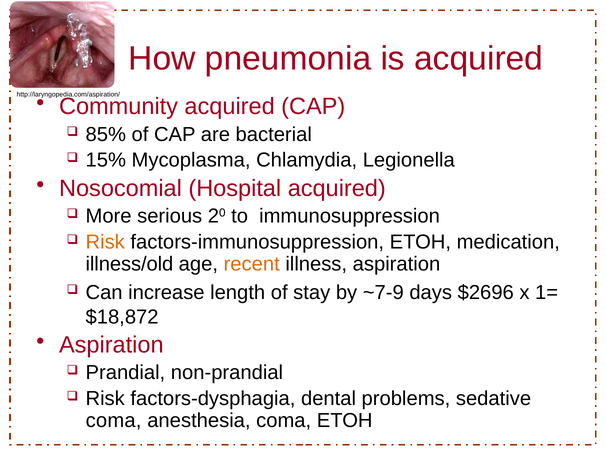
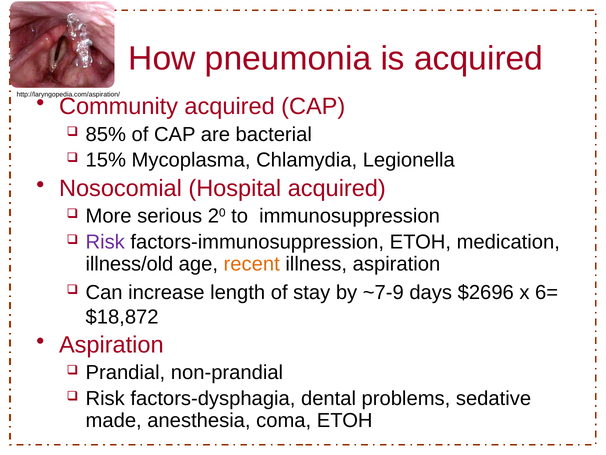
Risk colour: orange -> purple (105, 242)
1=: 1= -> 6= (547, 292)
coma: coma -> made (114, 420)
